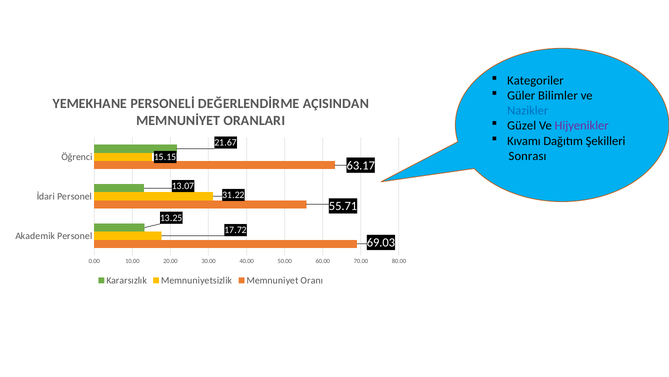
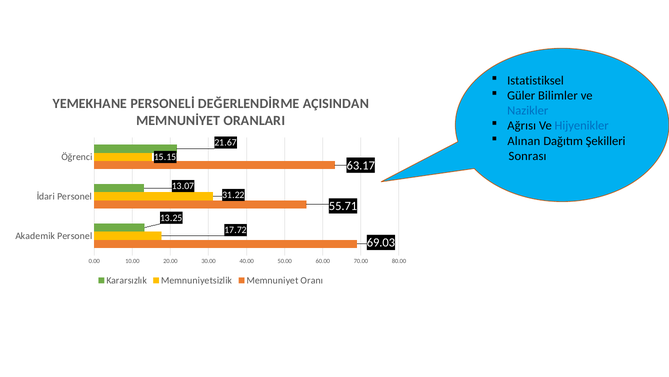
Kategoriler: Kategoriler -> Istatistiksel (536, 80)
Güzel: Güzel -> Ağrısı (522, 126)
Hijyenikler colour: purple -> blue (582, 126)
Kıvamı: Kıvamı -> Alınan (524, 141)
